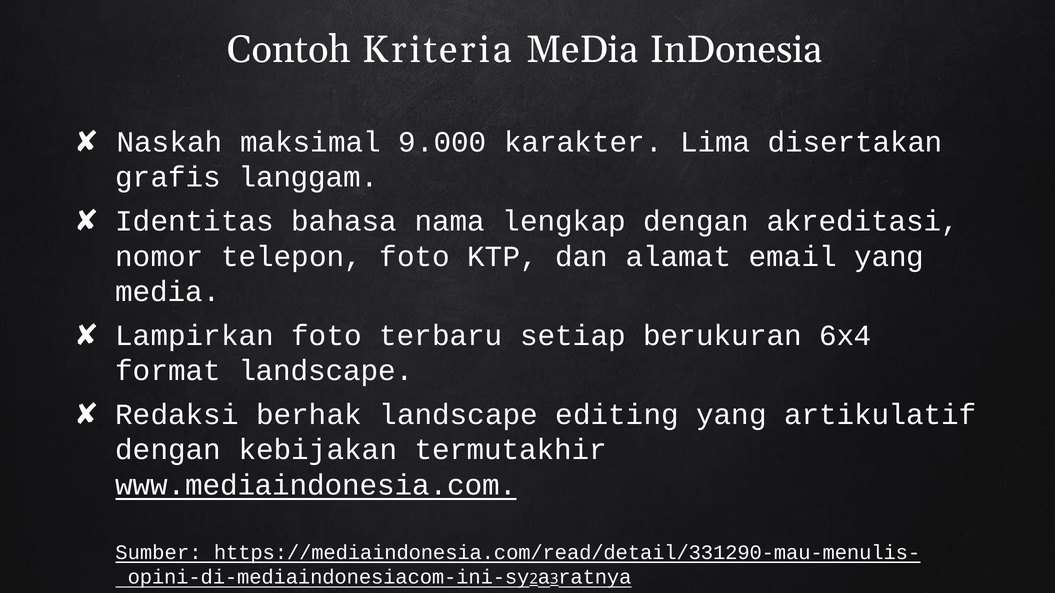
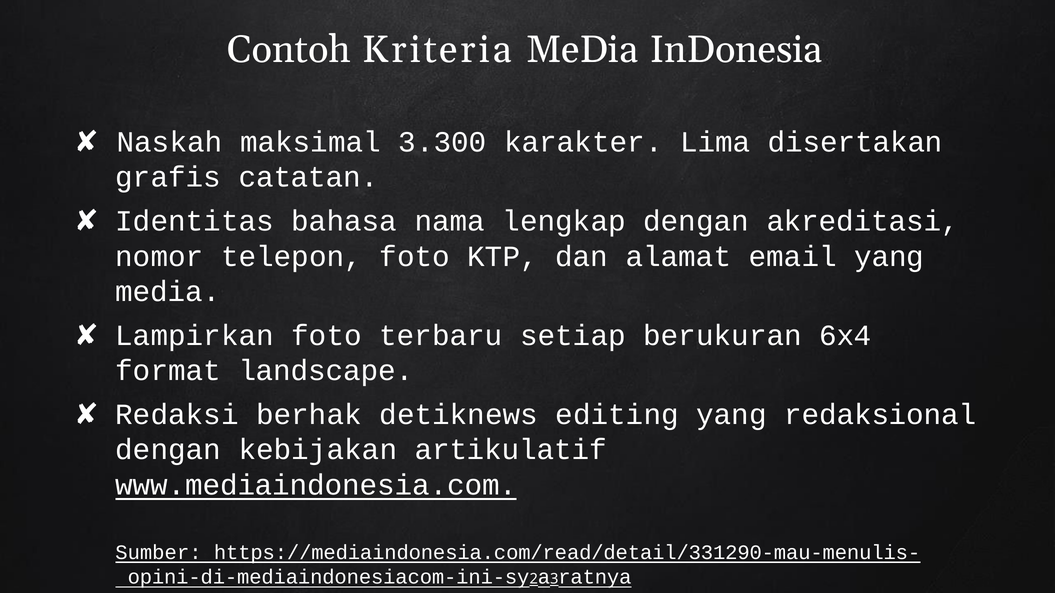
9.000: 9.000 -> 3.300 (442, 142)
langgam: langgam -> catatan (309, 177)
berhak landscape: landscape -> detiknews (459, 415)
artikulatif: artikulatif -> redaksional (880, 415)
termutakhir: termutakhir -> artikulatif (511, 450)
